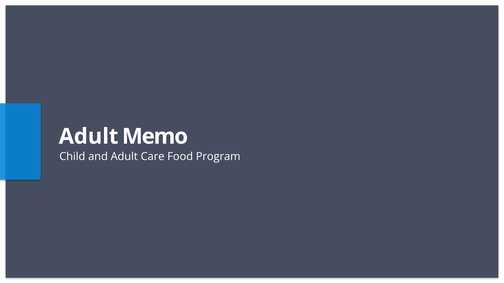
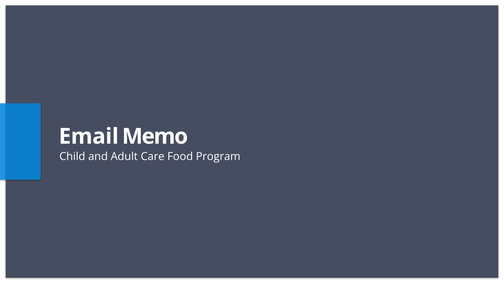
Adult: Adult -> Email (89, 137)
